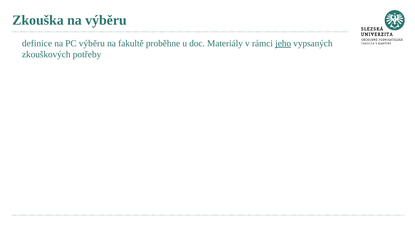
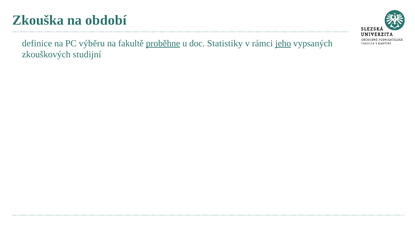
na výběru: výběru -> období (106, 20)
proběhne underline: none -> present (163, 43)
Materiály: Materiály -> Statistiky (225, 43)
potřeby: potřeby -> studijní (87, 54)
